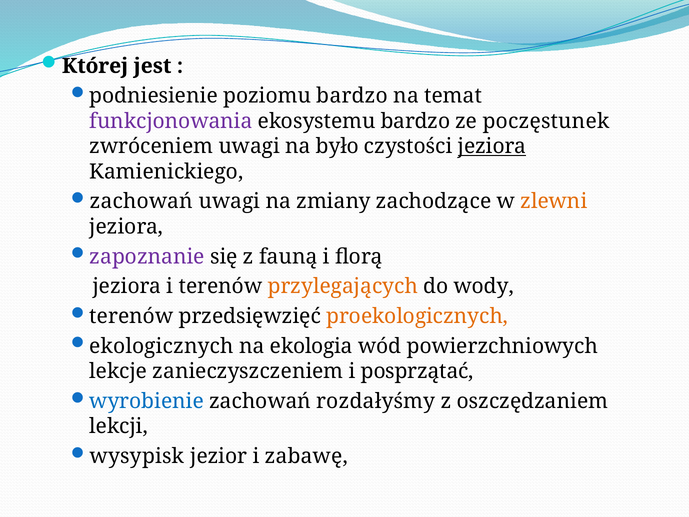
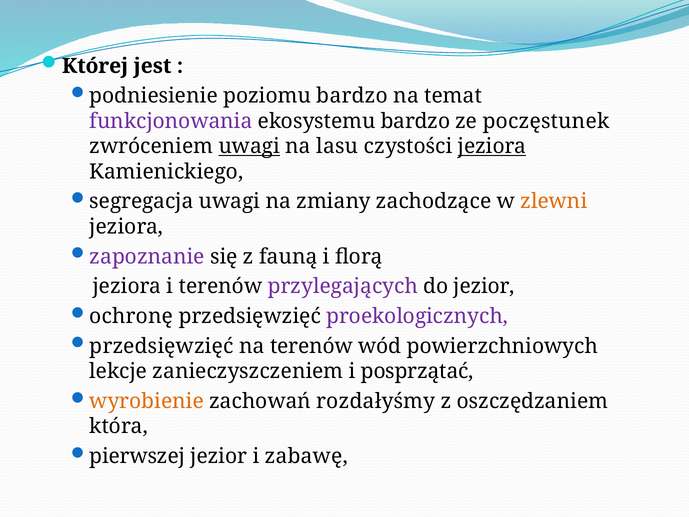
uwagi underline: none -> present (249, 146)
było: było -> lasu (337, 146)
zachowań: zachowań -> segregacja (141, 201)
przylegających colour: orange -> purple (343, 286)
do wody: wody -> jezior (484, 286)
terenów: terenów -> ochronę (131, 316)
proekologicznych colour: orange -> purple (417, 316)
ekologicznych: ekologicznych -> przedsięwzięć (162, 346)
na ekologia: ekologia -> terenów (311, 346)
wyrobienie colour: blue -> orange (147, 401)
lekcji: lekcji -> która (119, 426)
wysypisk: wysypisk -> pierwszej (137, 456)
